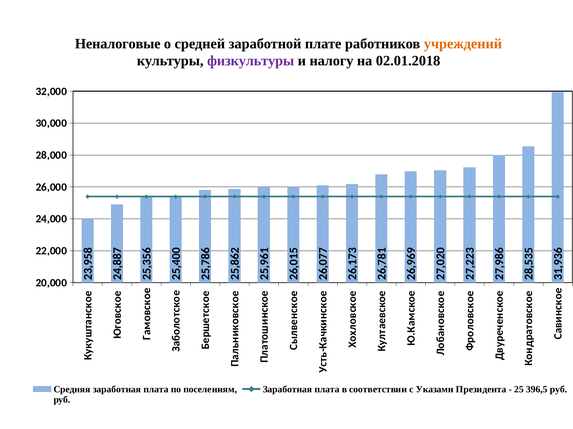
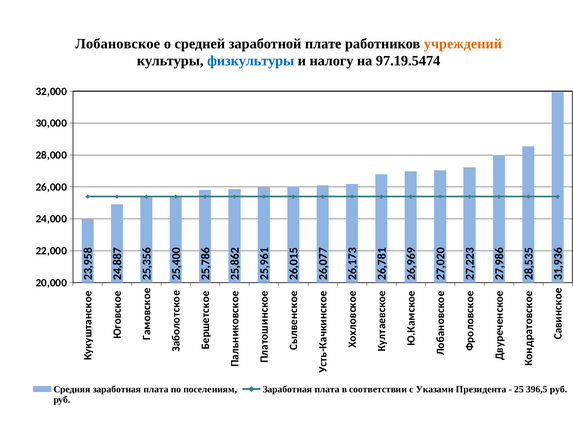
Неналоговые: Неналоговые -> Лобановское (118, 44)
физкультуры colour: purple -> blue (251, 61)
02.01.2018: 02.01.2018 -> 97.19.5474 (408, 61)
